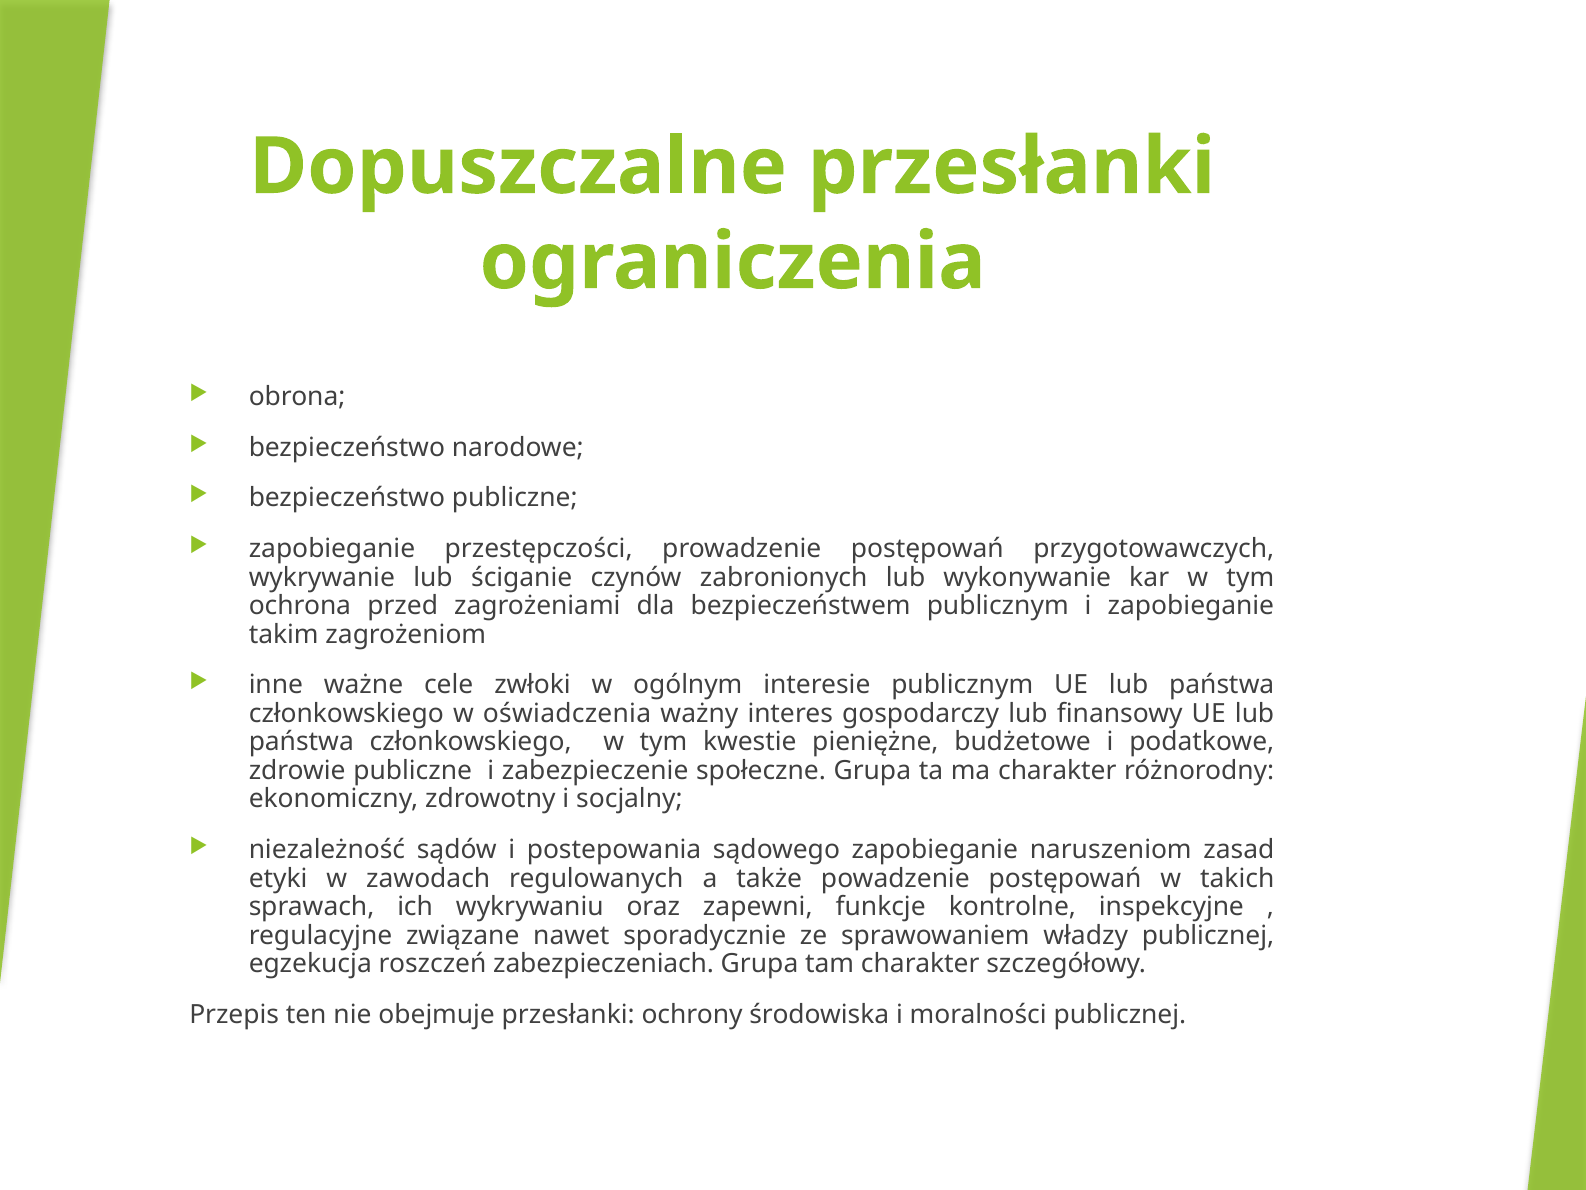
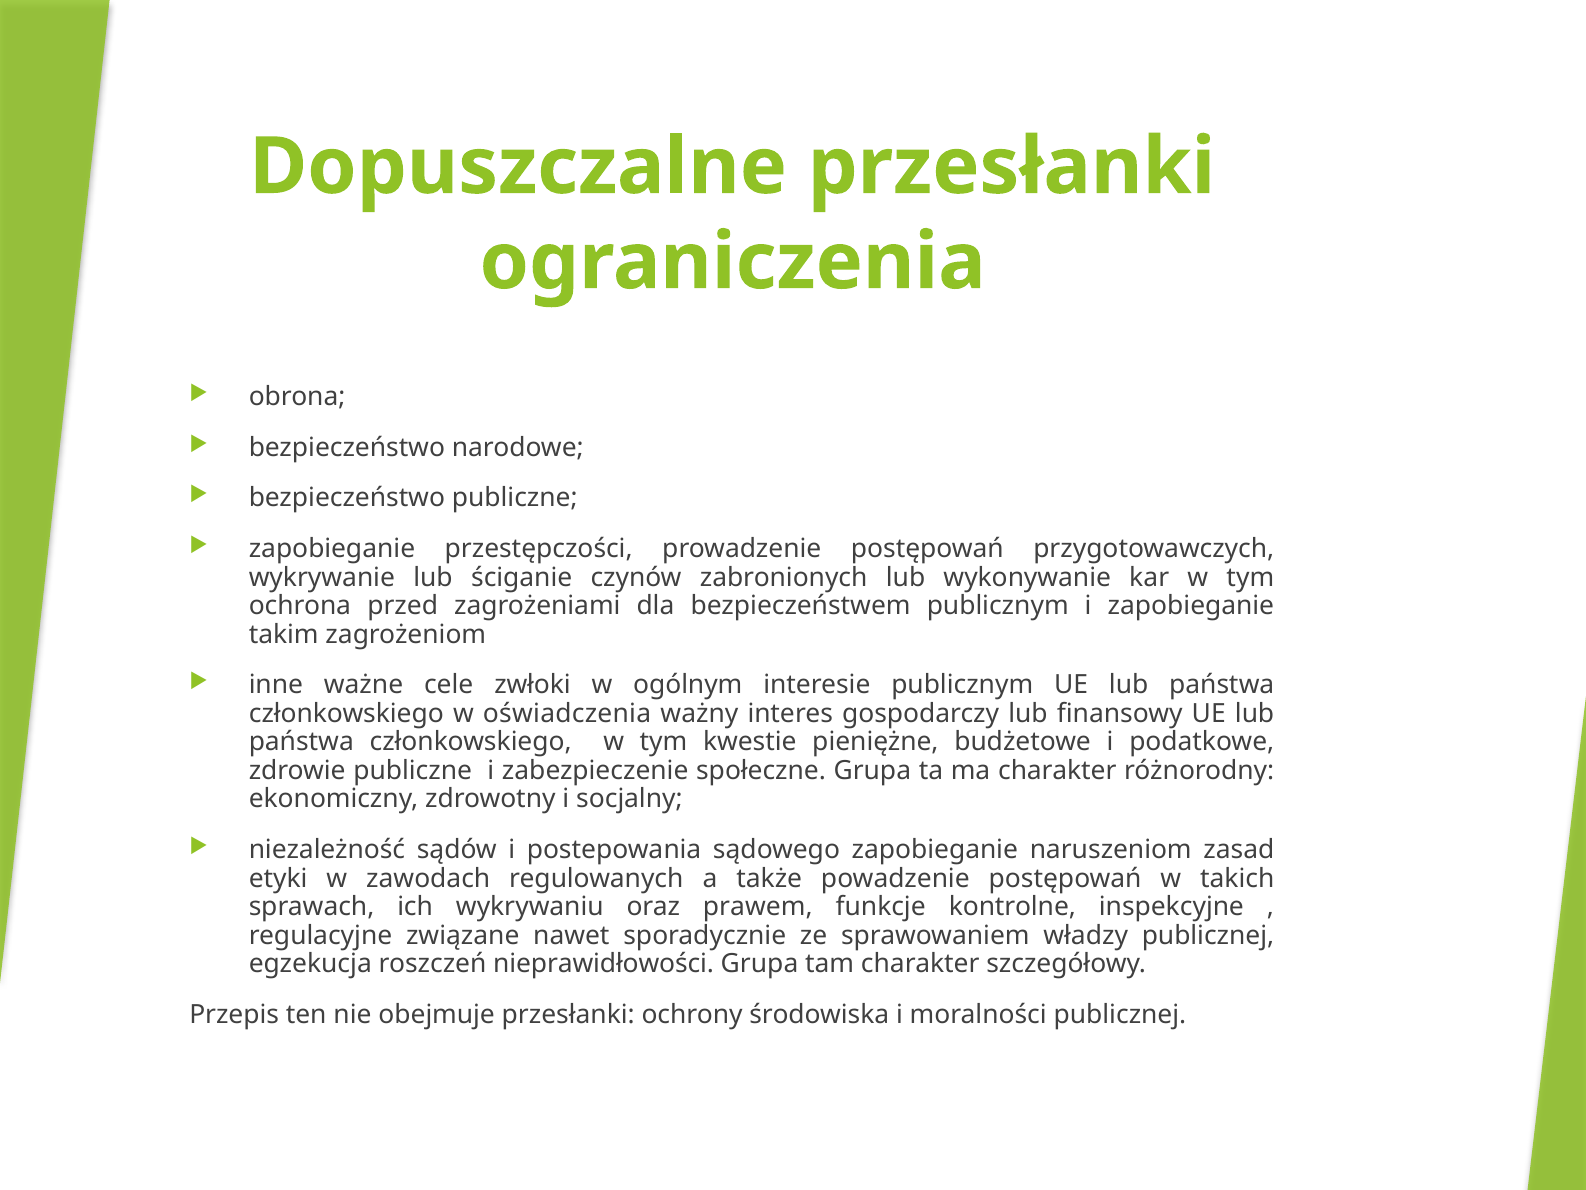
zapewni: zapewni -> prawem (758, 907)
zabezpieczeniach: zabezpieczeniach -> nieprawidłowości (604, 964)
